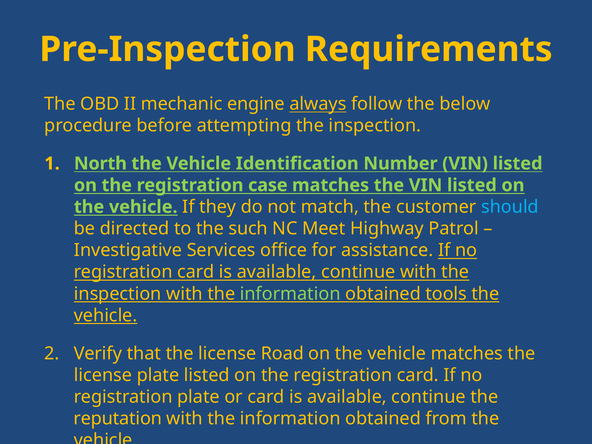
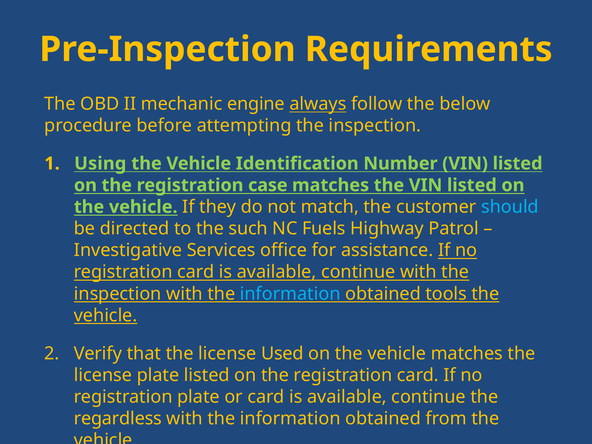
North: North -> Using (100, 164)
Meet: Meet -> Fuels (324, 229)
information colour: light green -> light blue (290, 294)
Road: Road -> Used (282, 353)
reputation: reputation -> regardless (118, 419)
